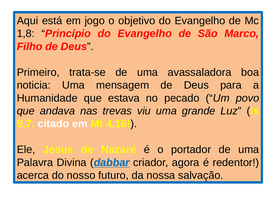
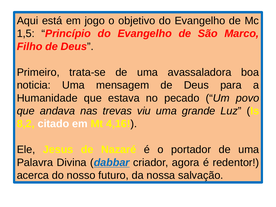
1,8: 1,8 -> 1,5 (26, 34)
9,7: 9,7 -> 8,2 (26, 124)
